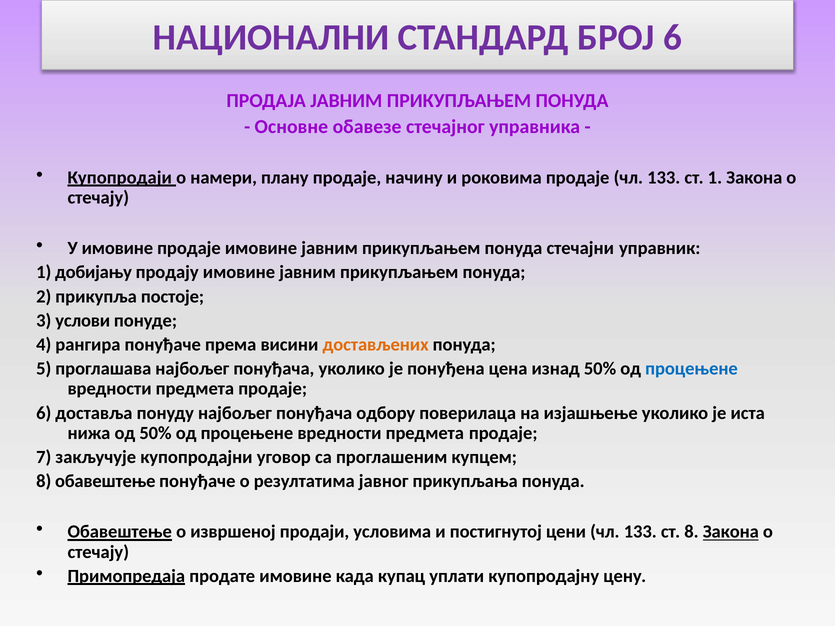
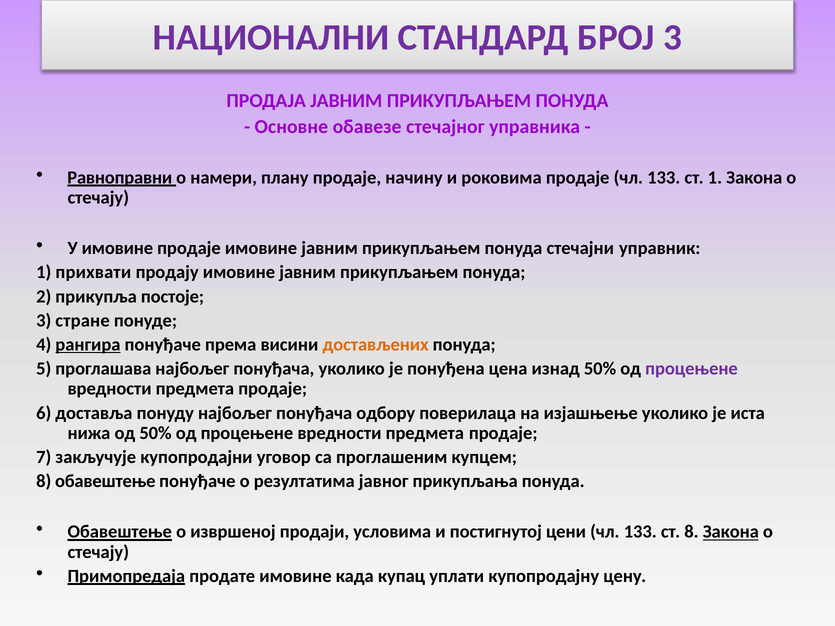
БРОЈ 6: 6 -> 3 (672, 37)
Купопродаји: Купопродаји -> Равноправни (120, 178)
добијању: добијању -> прихвати (93, 272)
услови: услови -> стране (83, 321)
рангира underline: none -> present (88, 345)
процењене colour: blue -> purple (691, 369)
